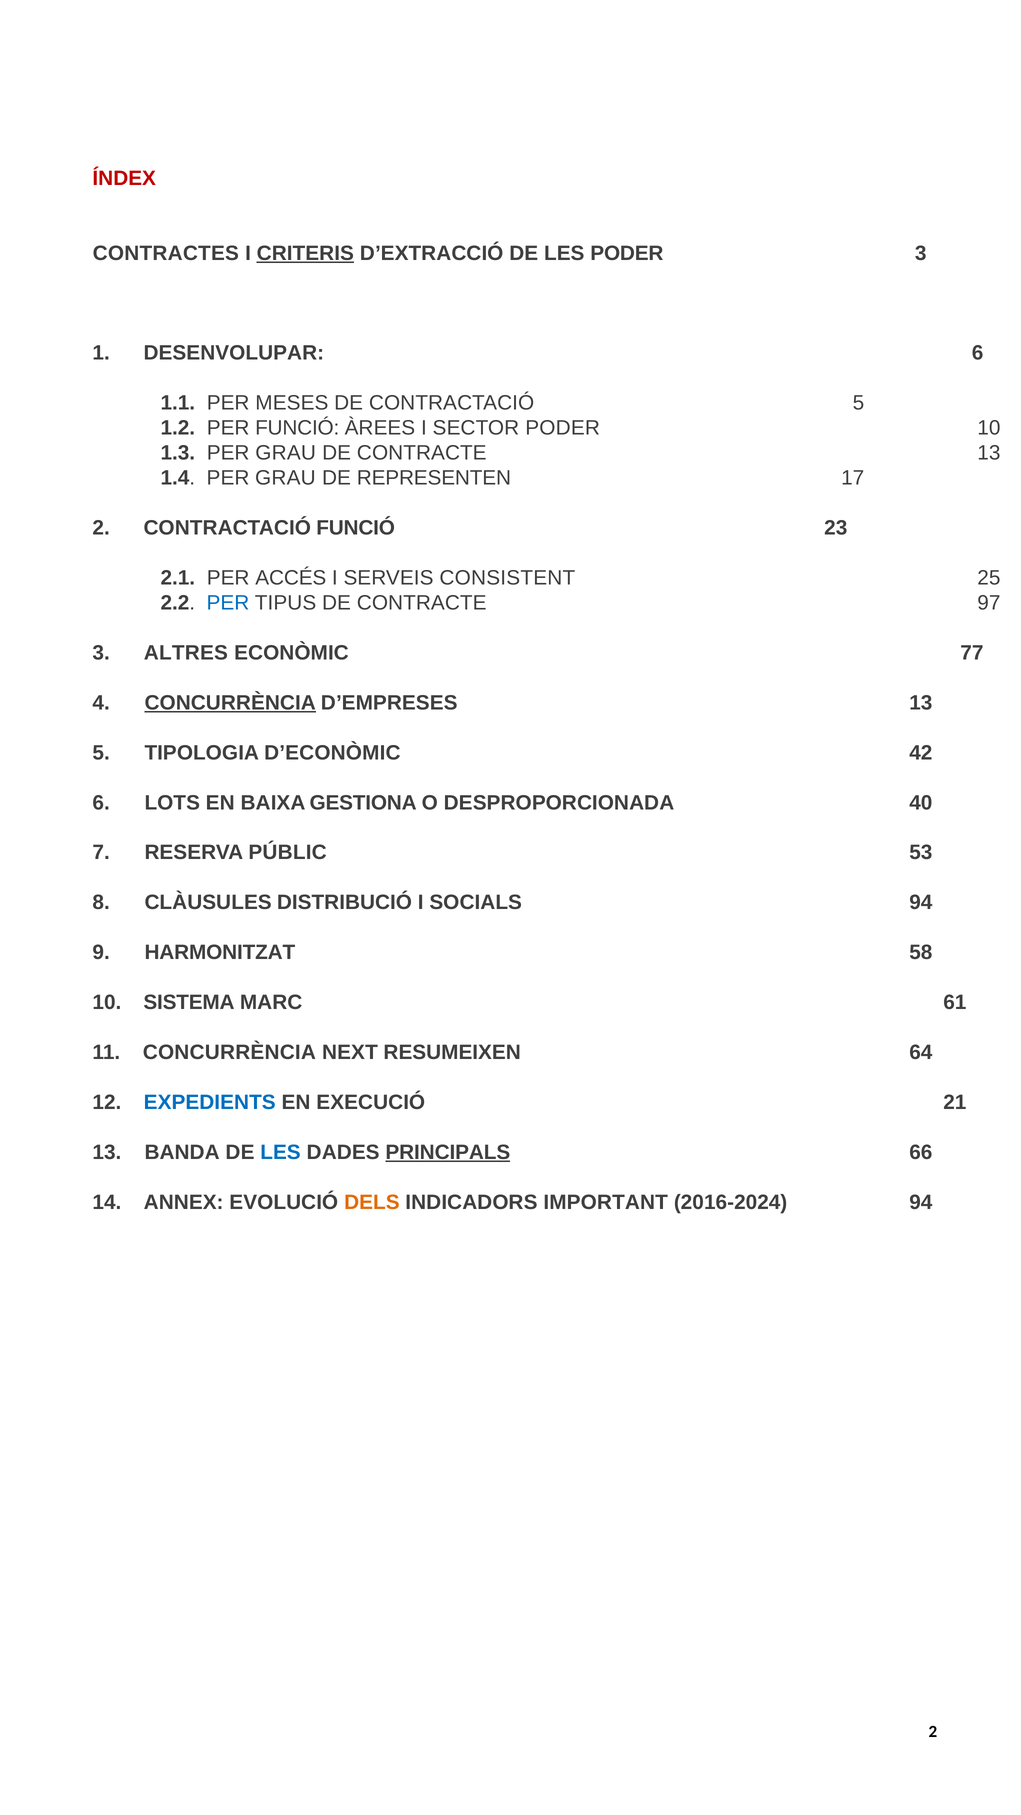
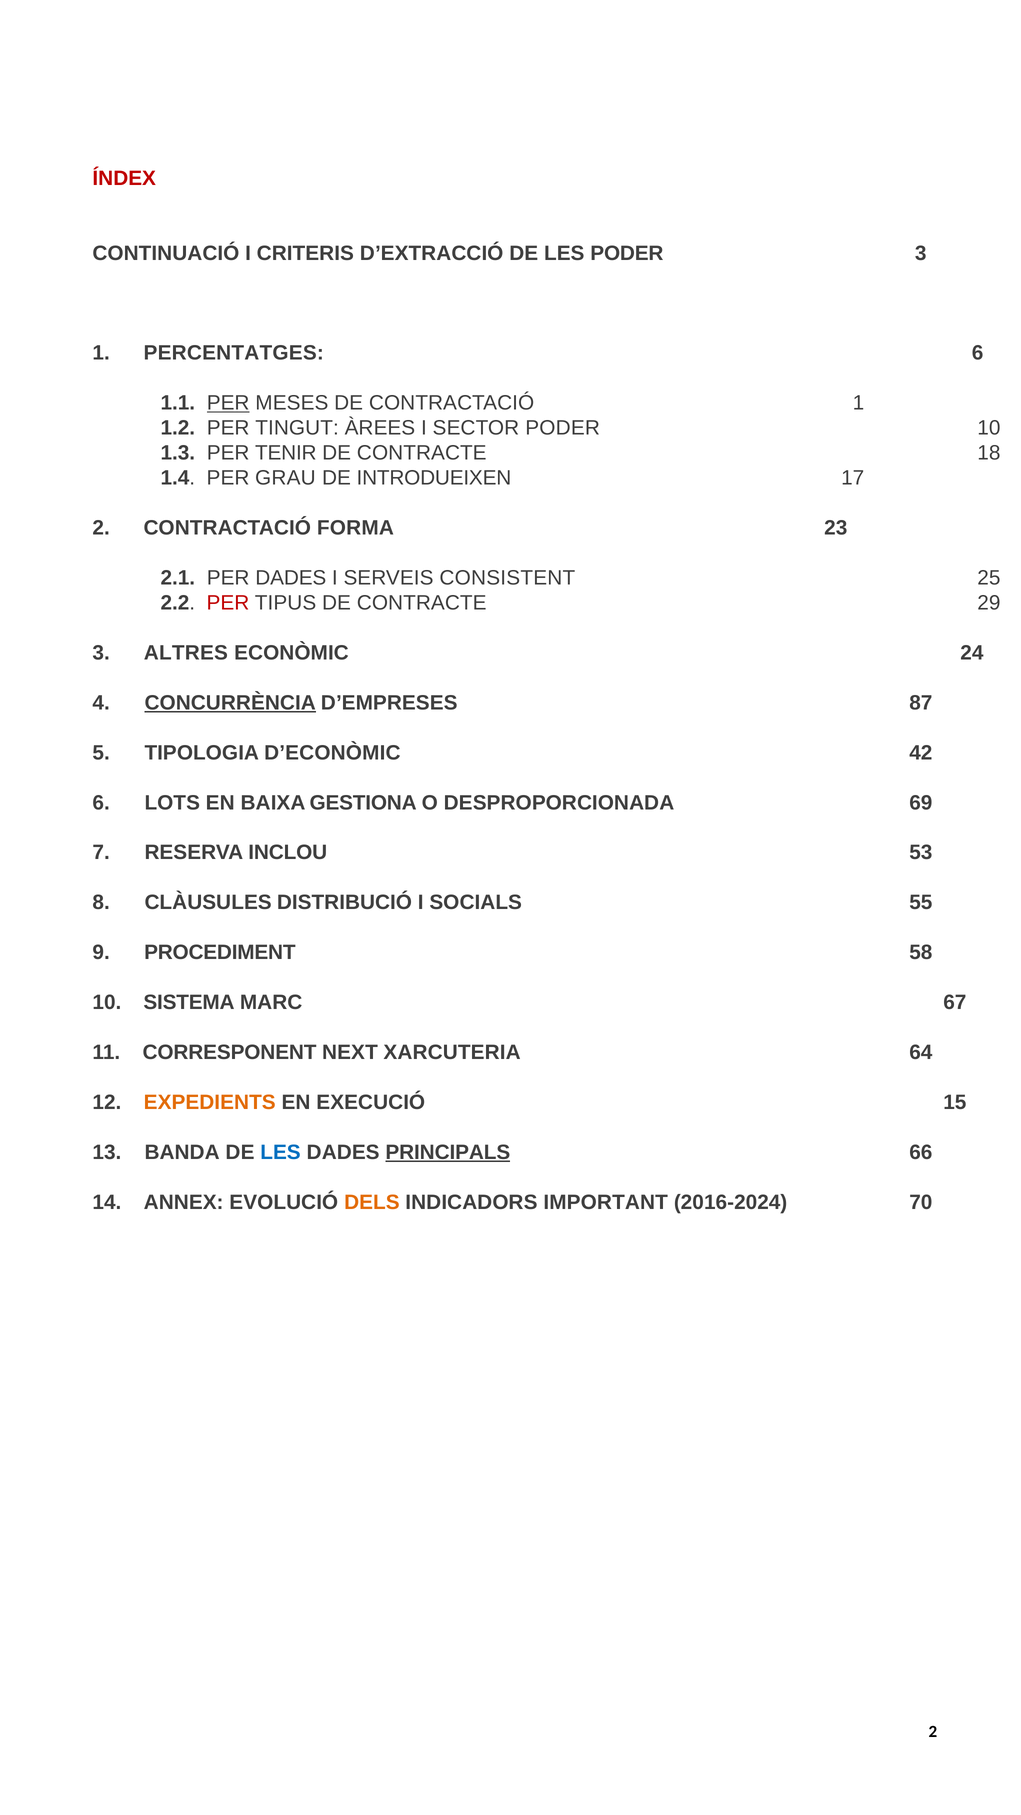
CONTRACTES: CONTRACTES -> CONTINUACIÓ (166, 253)
CRITERIS underline: present -> none (305, 253)
DESENVOLUPAR: DESENVOLUPAR -> PERCENTATGES (234, 353)
PER underline: none -> present (228, 403)
CONTRACTACIÓ 5: 5 -> 1 (859, 403)
PER FUNCIÓ: FUNCIÓ -> TINGUT (297, 428)
1.3 PER GRAU: GRAU -> TENIR (286, 453)
CONTRACTE 13: 13 -> 18 (989, 453)
REPRESENTEN: REPRESENTEN -> INTRODUEIXEN (434, 478)
CONTRACTACIÓ FUNCIÓ: FUNCIÓ -> FORMA (355, 528)
PER ACCÉS: ACCÉS -> DADES (291, 578)
PER colour: blue -> red (228, 603)
97: 97 -> 29 (989, 603)
77: 77 -> 24 (972, 653)
D’EMPRESES 13: 13 -> 87 (921, 703)
40: 40 -> 69 (921, 803)
PÚBLIC: PÚBLIC -> INCLOU (288, 853)
SOCIALS 94: 94 -> 55 (921, 903)
HARMONITZAT: HARMONITZAT -> PROCEDIMENT (220, 953)
61: 61 -> 67 (955, 1003)
11 CONCURRÈNCIA: CONCURRÈNCIA -> CORRESPONENT (230, 1052)
RESUMEIXEN: RESUMEIXEN -> XARCUTERIA (452, 1052)
EXPEDIENTS colour: blue -> orange (210, 1102)
21: 21 -> 15 (955, 1102)
2016-2024 94: 94 -> 70 (921, 1202)
